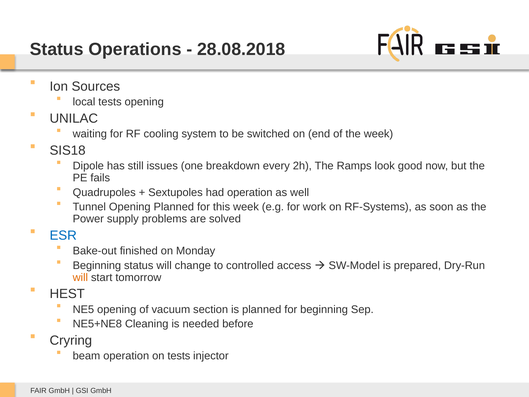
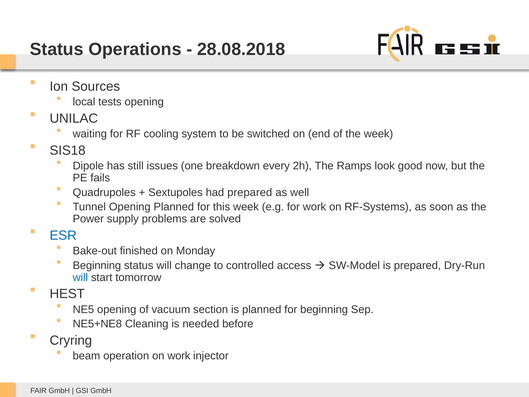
had operation: operation -> prepared (250, 192)
will colour: orange -> blue (80, 277)
on tests: tests -> work (179, 356)
